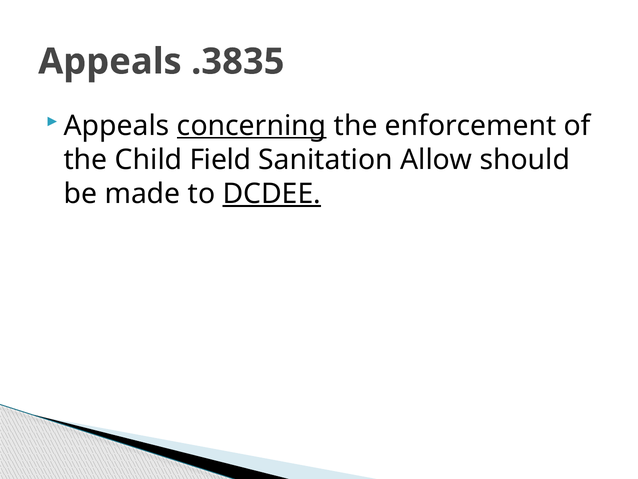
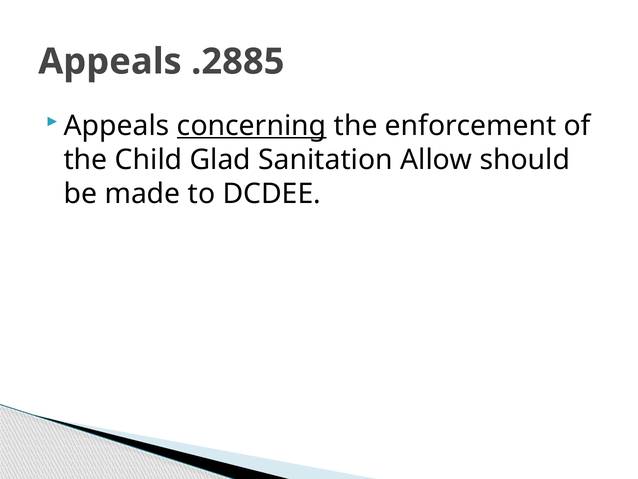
.3835: .3835 -> .2885 (238, 62)
Field: Field -> Glad (220, 160)
DCDEE underline: present -> none (272, 194)
